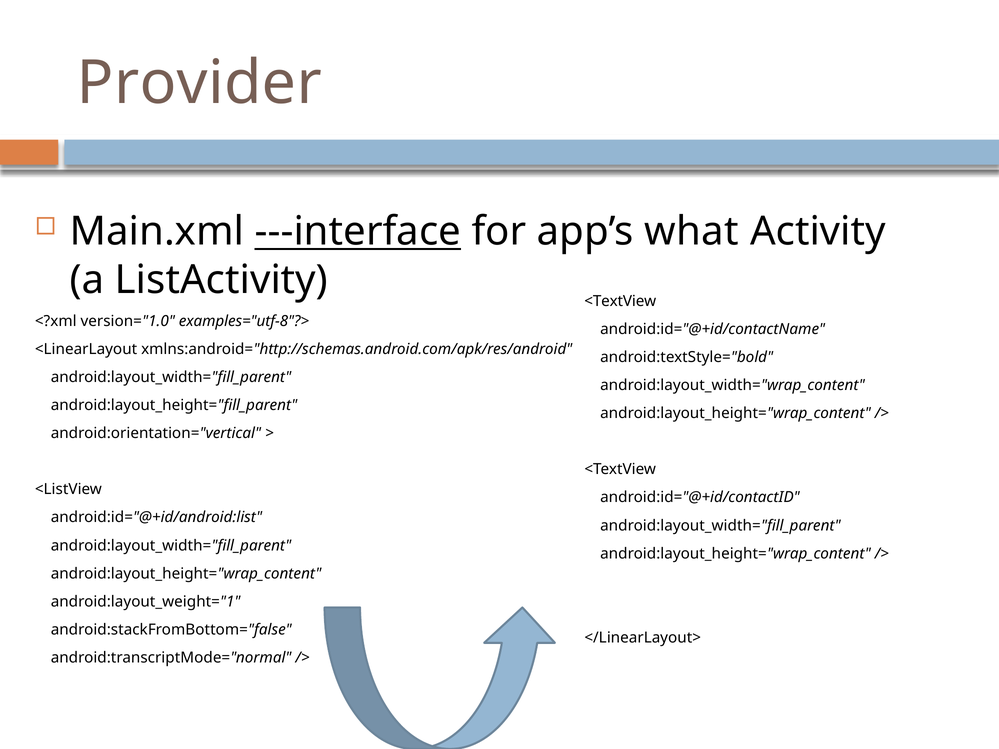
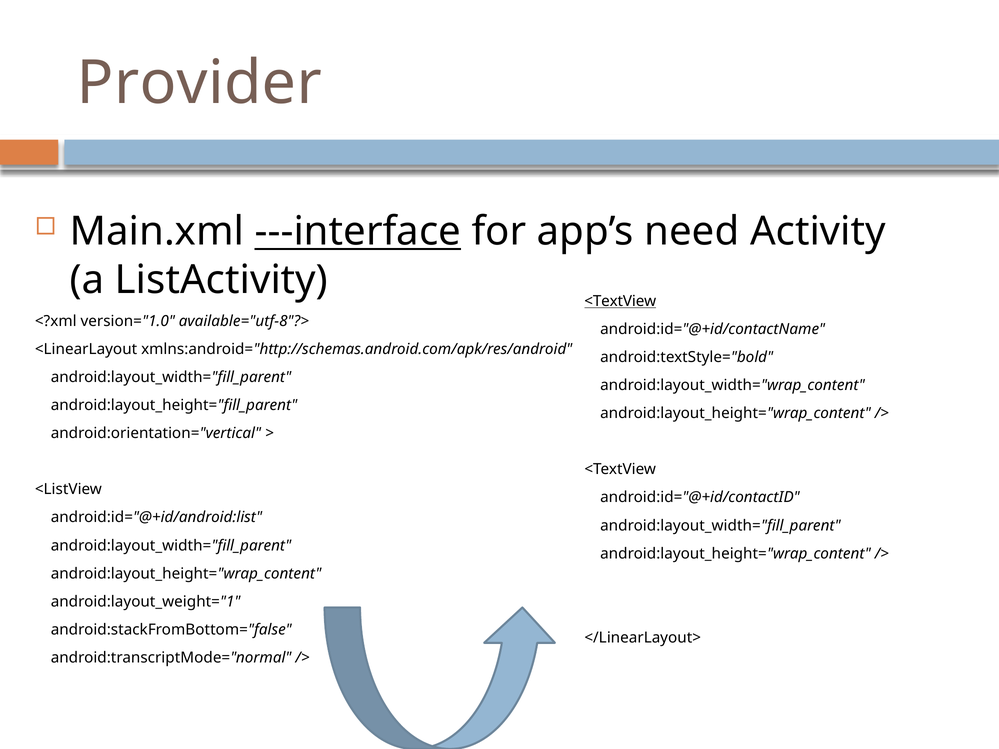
what: what -> need (692, 232)
<TextView underline: none -> present (620, 301)
examples="utf-8"?>: examples="utf-8"?> -> available="utf-8"?> (244, 321)
